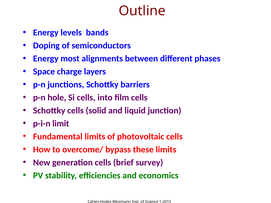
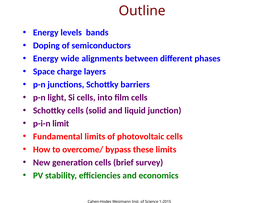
most: most -> wide (70, 59)
hole: hole -> light (57, 98)
